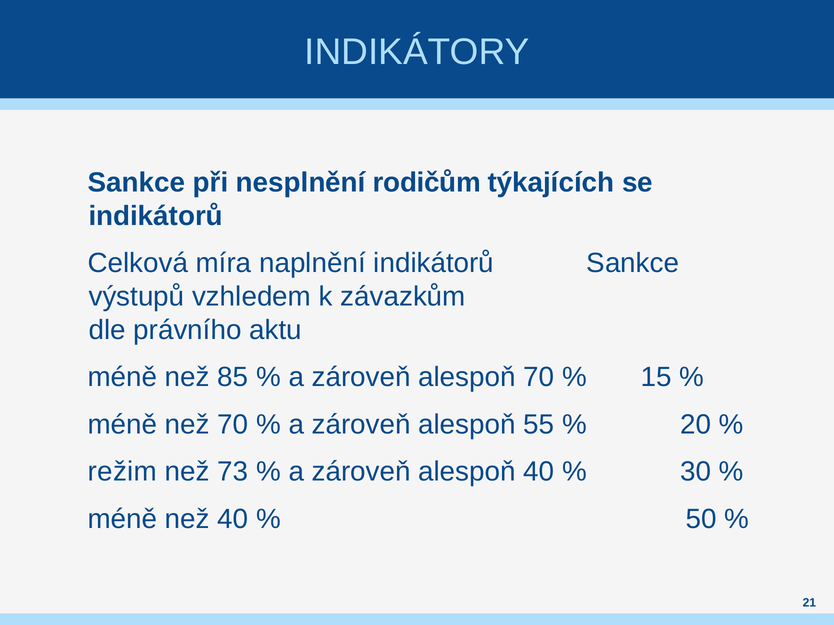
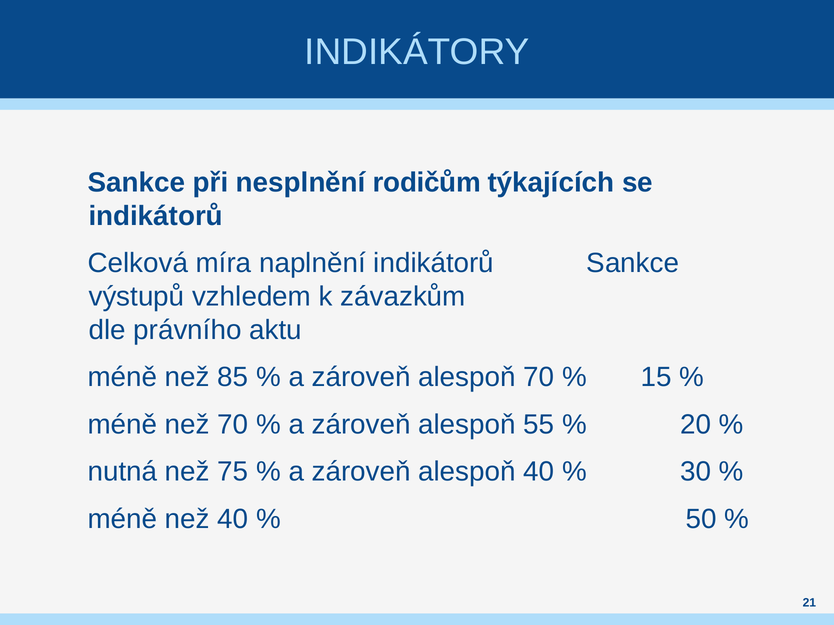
režim: režim -> nutná (123, 472)
73: 73 -> 75 (233, 472)
